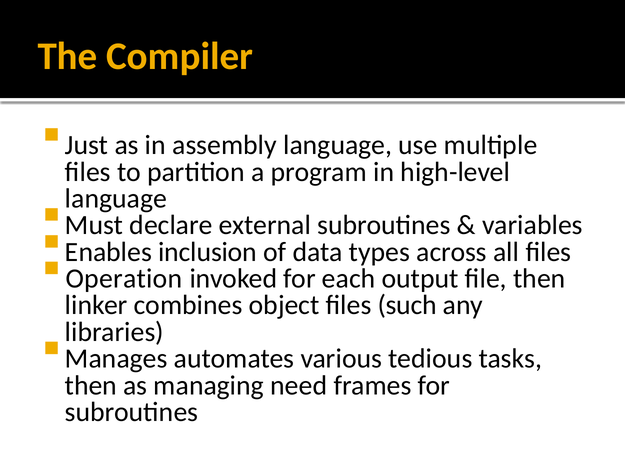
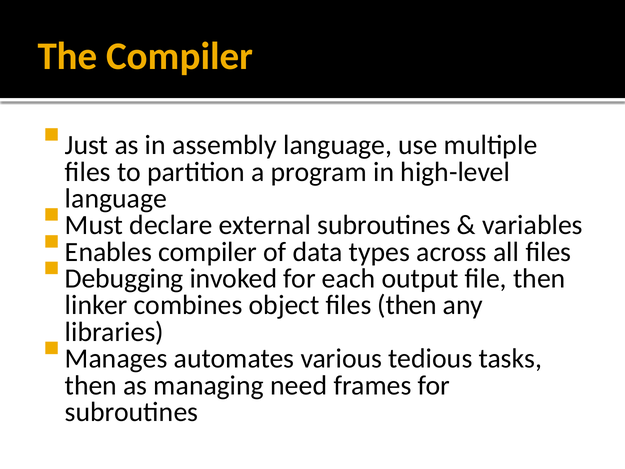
Enables inclusion: inclusion -> compiler (208, 252)
Operation: Operation -> Debugging (124, 278)
files such: such -> then (407, 305)
